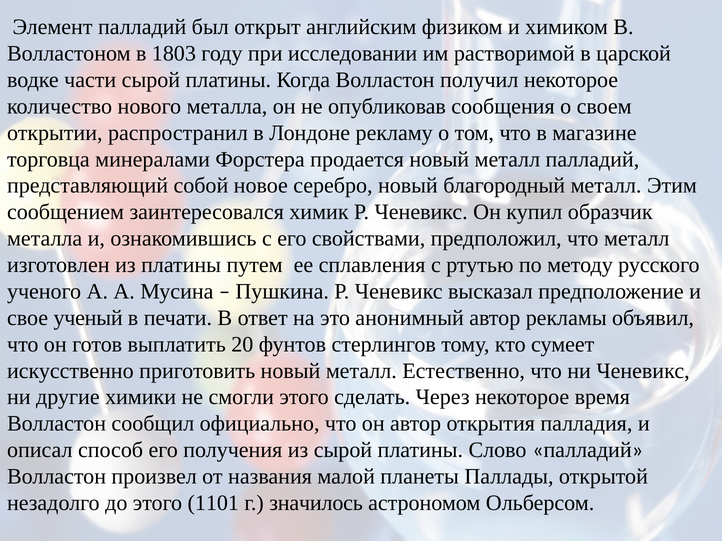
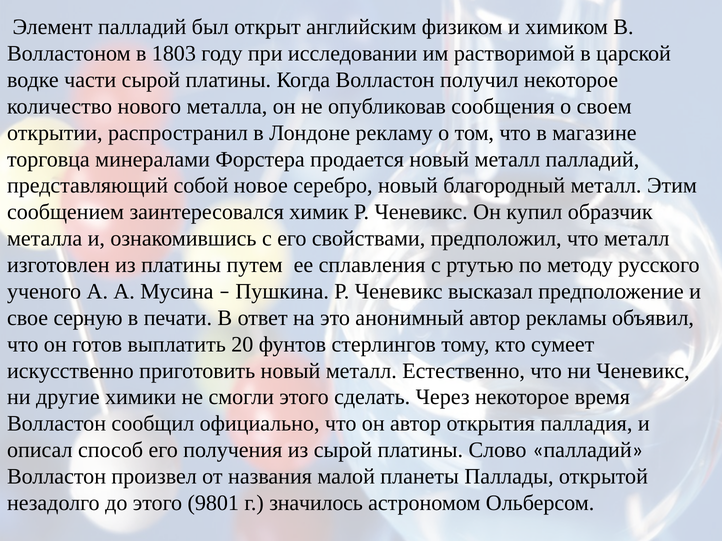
ученый: ученый -> серную (88, 318)
1101: 1101 -> 9801 (213, 503)
